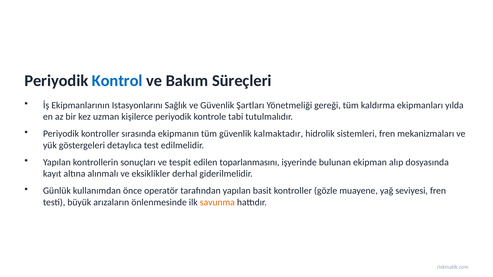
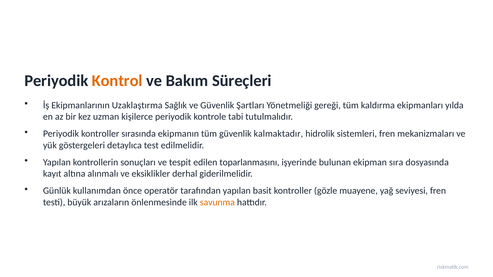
Kontrol colour: blue -> orange (117, 81)
Istasyonlarını: Istasyonlarını -> Uzaklaştırma (137, 105)
alıp: alıp -> sıra (396, 162)
